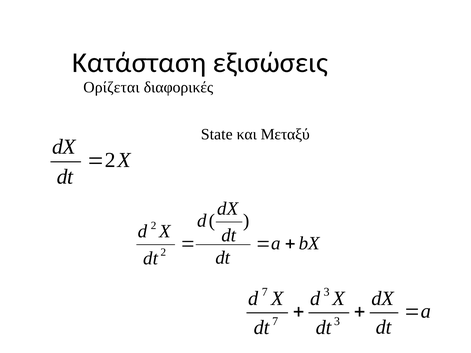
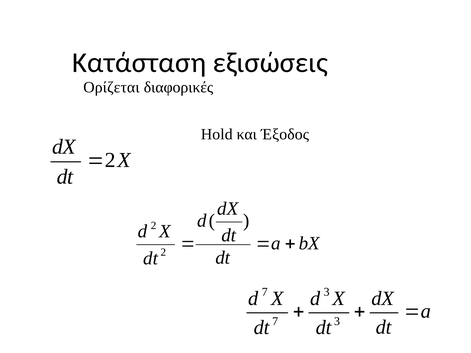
State: State -> Hold (217, 135)
Μεταξύ: Μεταξύ -> Έξοδος (285, 135)
